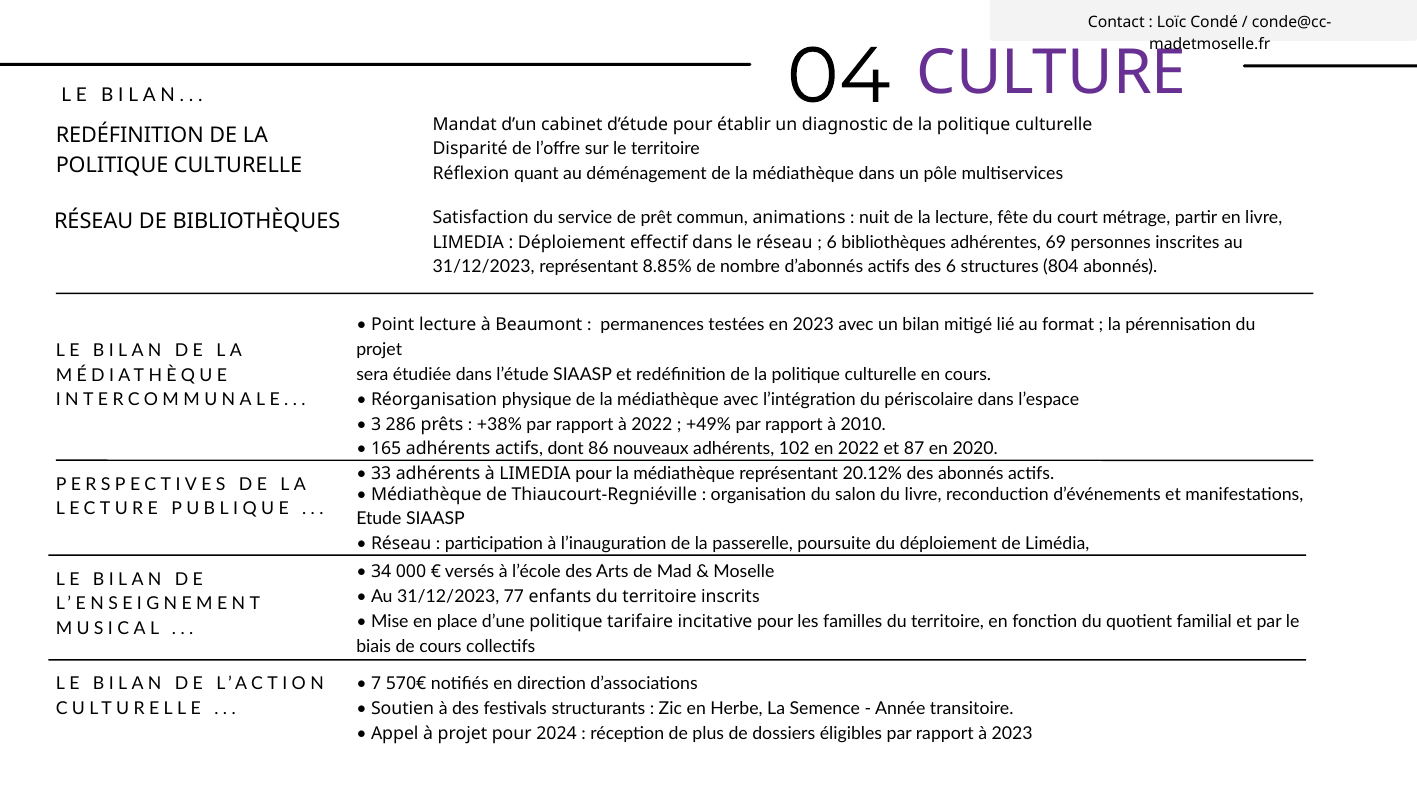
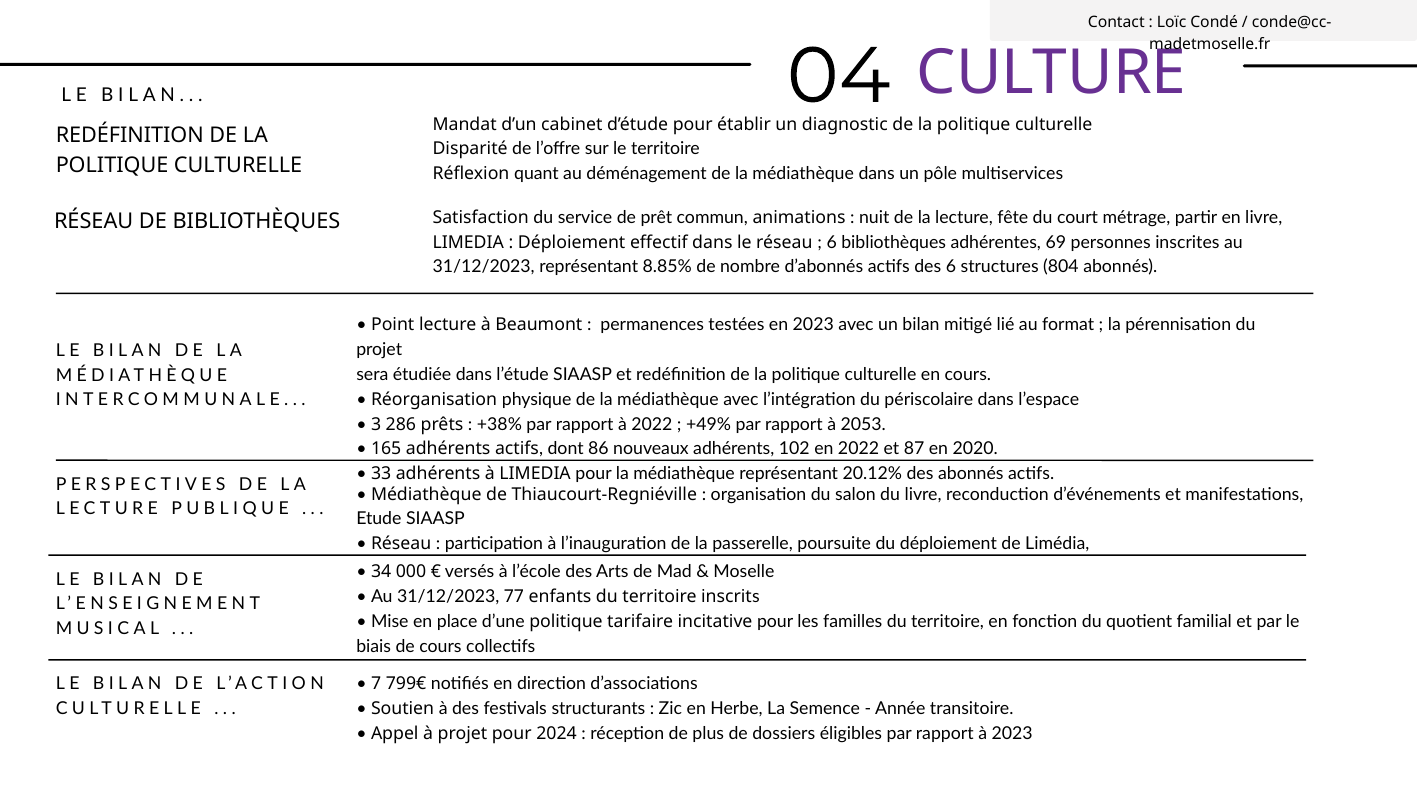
2010: 2010 -> 2053 (863, 424)
570€: 570€ -> 799€ (406, 684)
